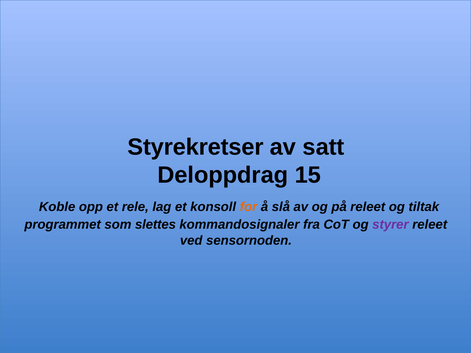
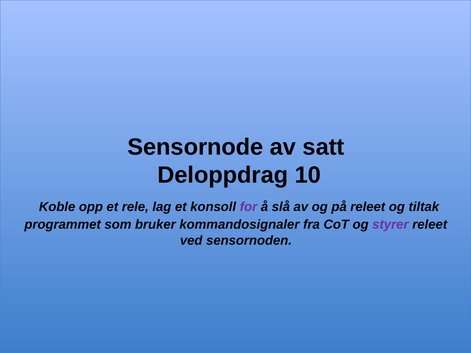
Styrekretser: Styrekretser -> Sensornode (195, 147)
15: 15 -> 10 (308, 175)
for colour: orange -> purple (248, 207)
slettes: slettes -> bruker (155, 225)
